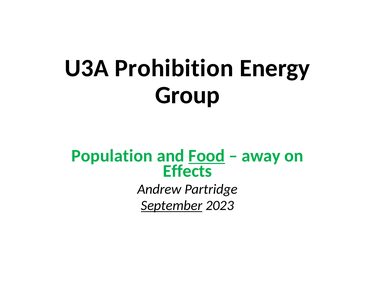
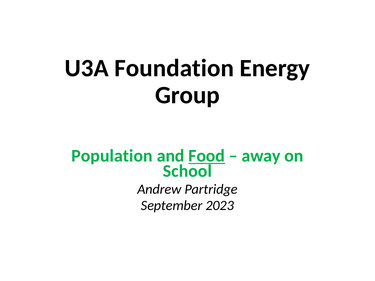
Prohibition: Prohibition -> Foundation (174, 68)
Effects: Effects -> School (187, 171)
September underline: present -> none (172, 206)
